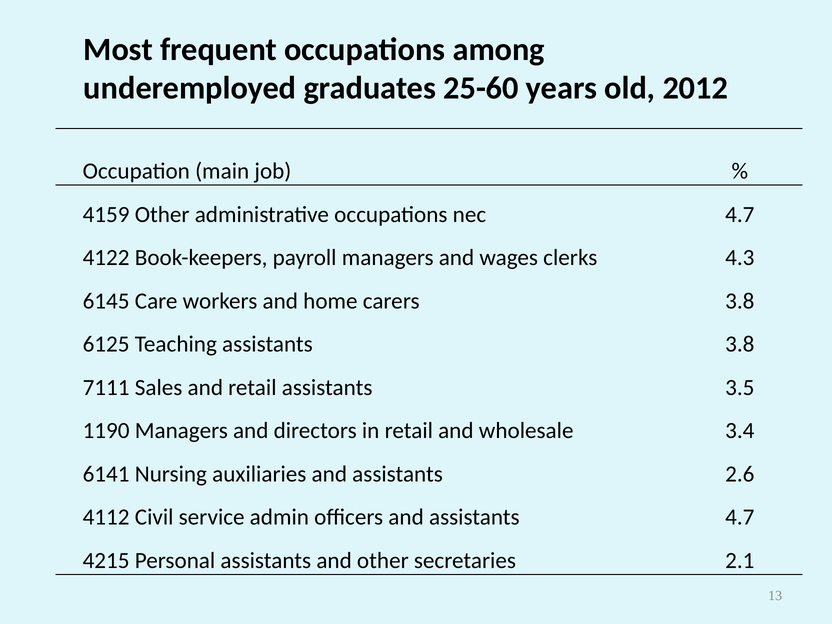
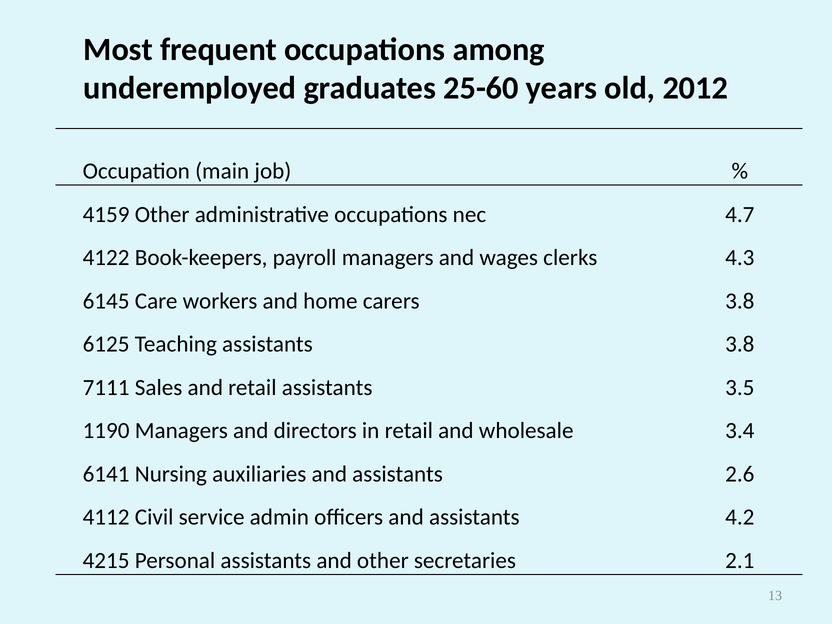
assistants 4.7: 4.7 -> 4.2 (740, 517)
